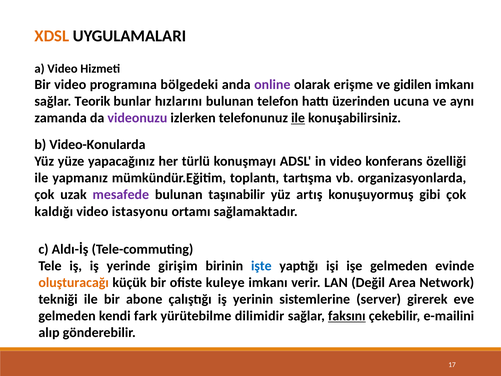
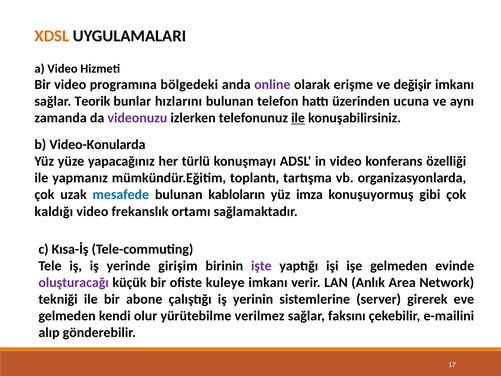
gidilen: gidilen -> değişir (413, 84)
mesafede colour: purple -> blue (121, 195)
taşınabilir: taşınabilir -> kabloların (237, 195)
artış: artış -> imza (309, 195)
istasyonu: istasyonu -> frekanslık (140, 211)
Aldı-İş: Aldı-İş -> Kısa-İş (70, 249)
işte colour: blue -> purple (261, 266)
oluşturacağı colour: orange -> purple (74, 282)
Değil: Değil -> Anlık (368, 282)
fark: fark -> olur (146, 316)
dilimidir: dilimidir -> verilmez (260, 316)
faksını underline: present -> none (347, 316)
